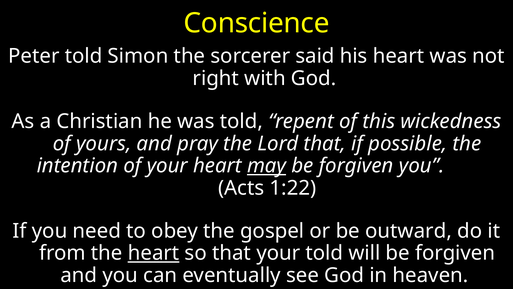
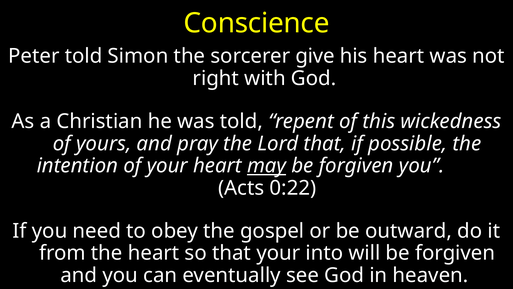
said: said -> give (315, 56)
1:22: 1:22 -> 0:22 (293, 188)
heart underline: present -> none (154, 253)
your told: told -> into (324, 253)
